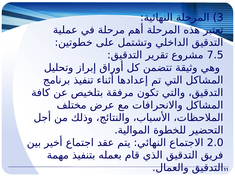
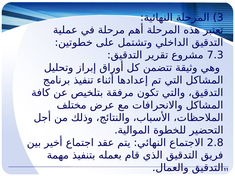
7.5: 7.5 -> 7.3 (215, 55)
2.0: 2.0 -> 2.8 (215, 143)
